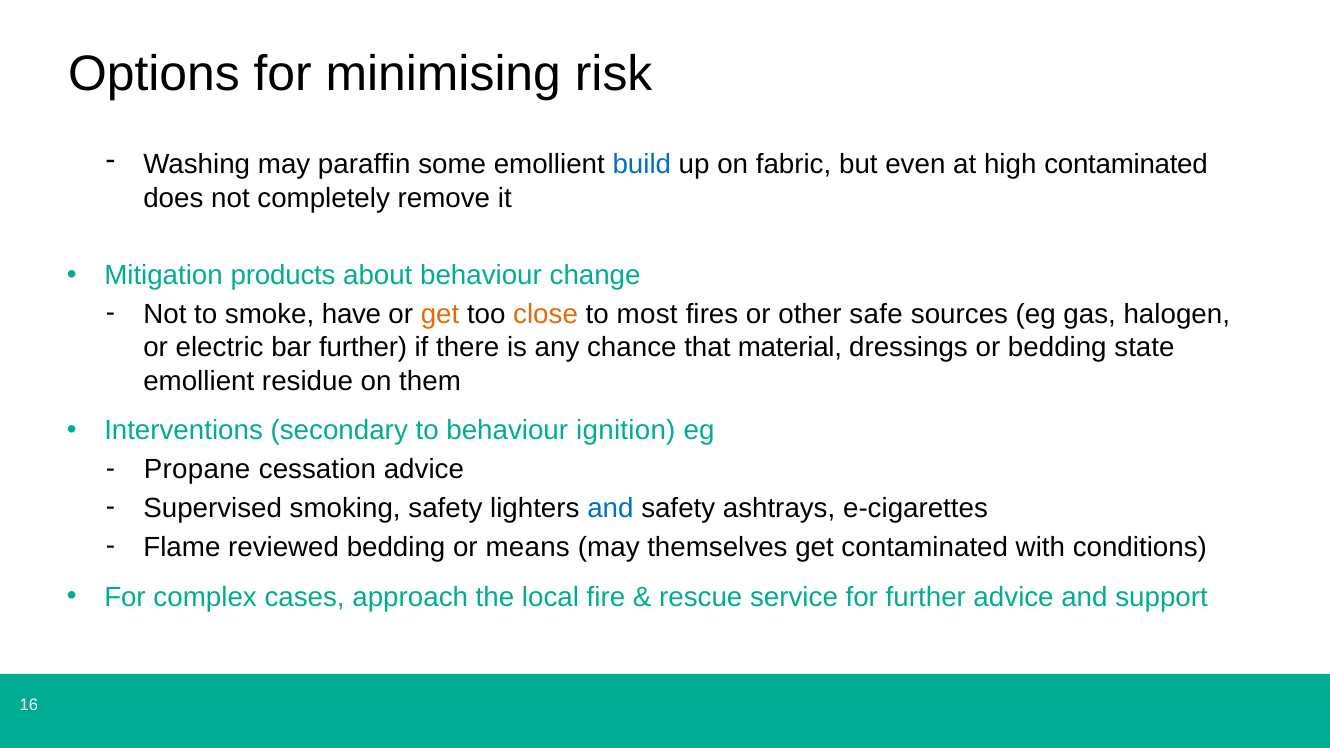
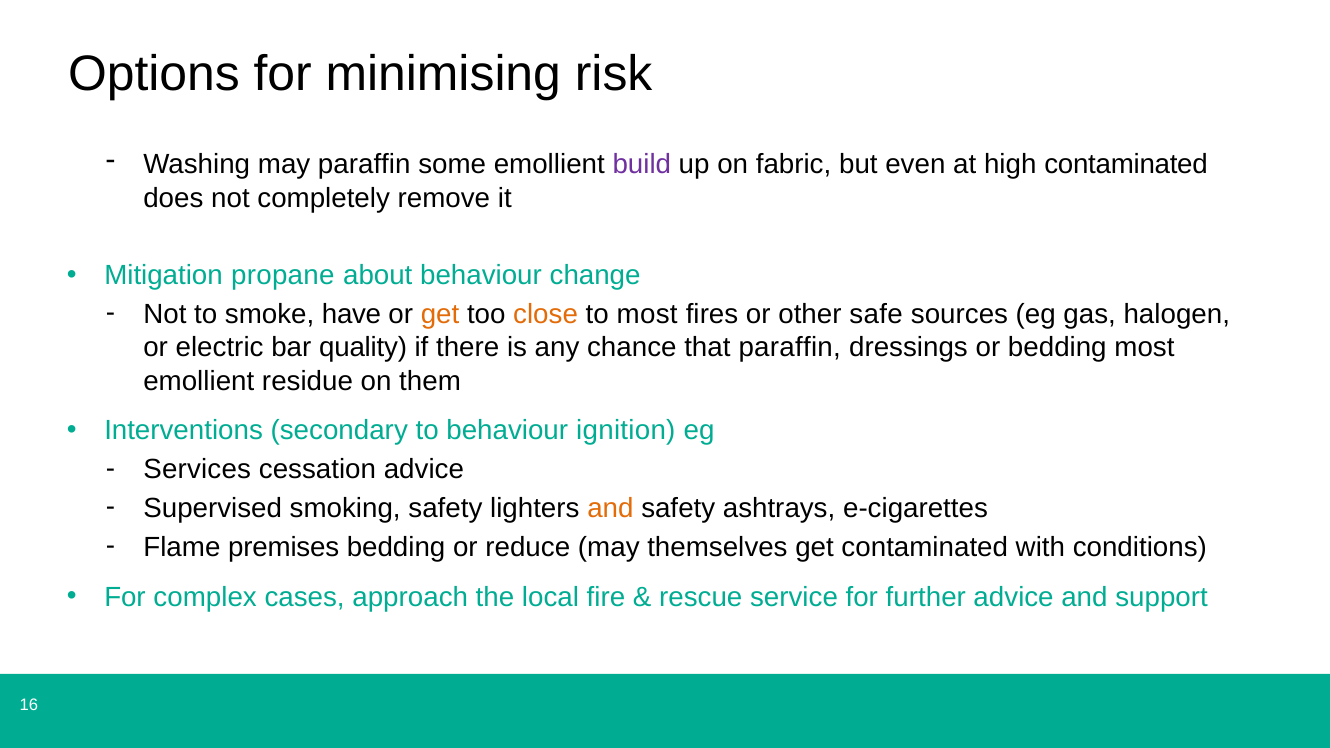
build colour: blue -> purple (642, 165)
products: products -> propane (283, 276)
bar further: further -> quality (363, 348)
that material: material -> paraffin (790, 348)
bedding state: state -> most (1144, 348)
Propane: Propane -> Services (197, 470)
and colour: blue -> orange (610, 508)
reviewed: reviewed -> premises (284, 547)
means: means -> reduce (528, 547)
